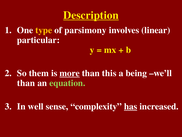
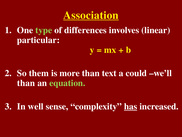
Description: Description -> Association (91, 15)
type colour: yellow -> light green (44, 30)
parsimony: parsimony -> differences (85, 30)
more underline: present -> none (70, 73)
this: this -> text (109, 73)
being: being -> could (136, 73)
